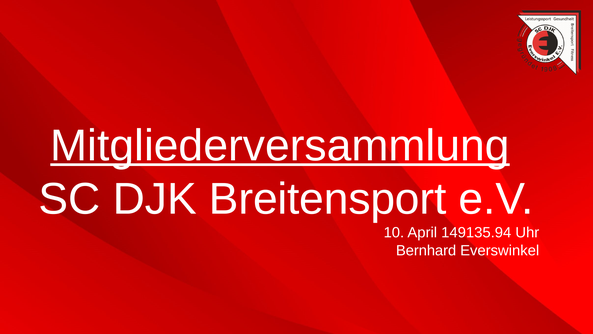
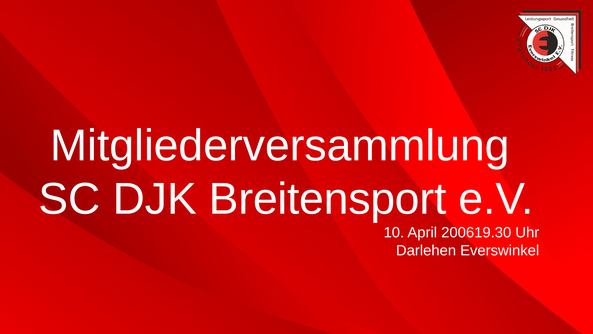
Mitgliederversammlung underline: present -> none (280, 145)
149135.94: 149135.94 -> 200619.30 (476, 232)
Bernhard: Bernhard -> Darlehen (426, 250)
